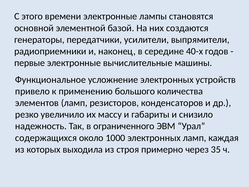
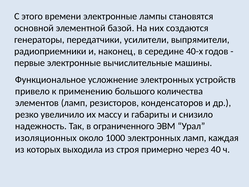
содержащихся: содержащихся -> изоляционных (46, 138)
35: 35 -> 40 (216, 149)
